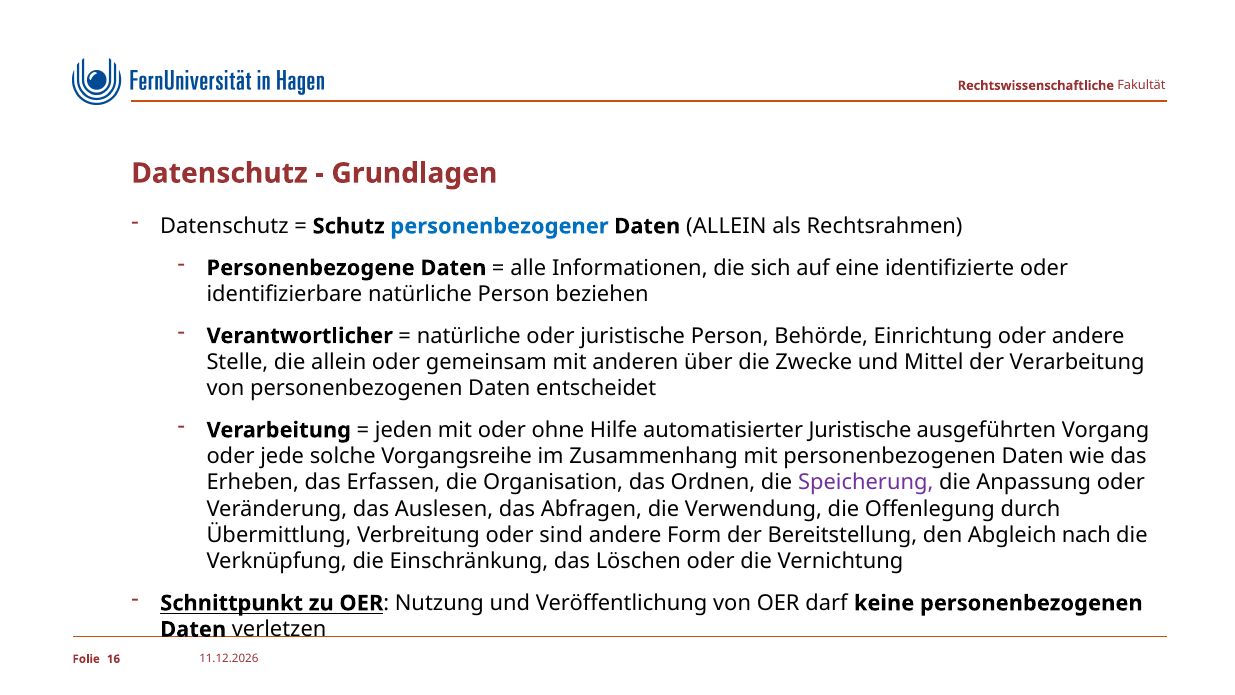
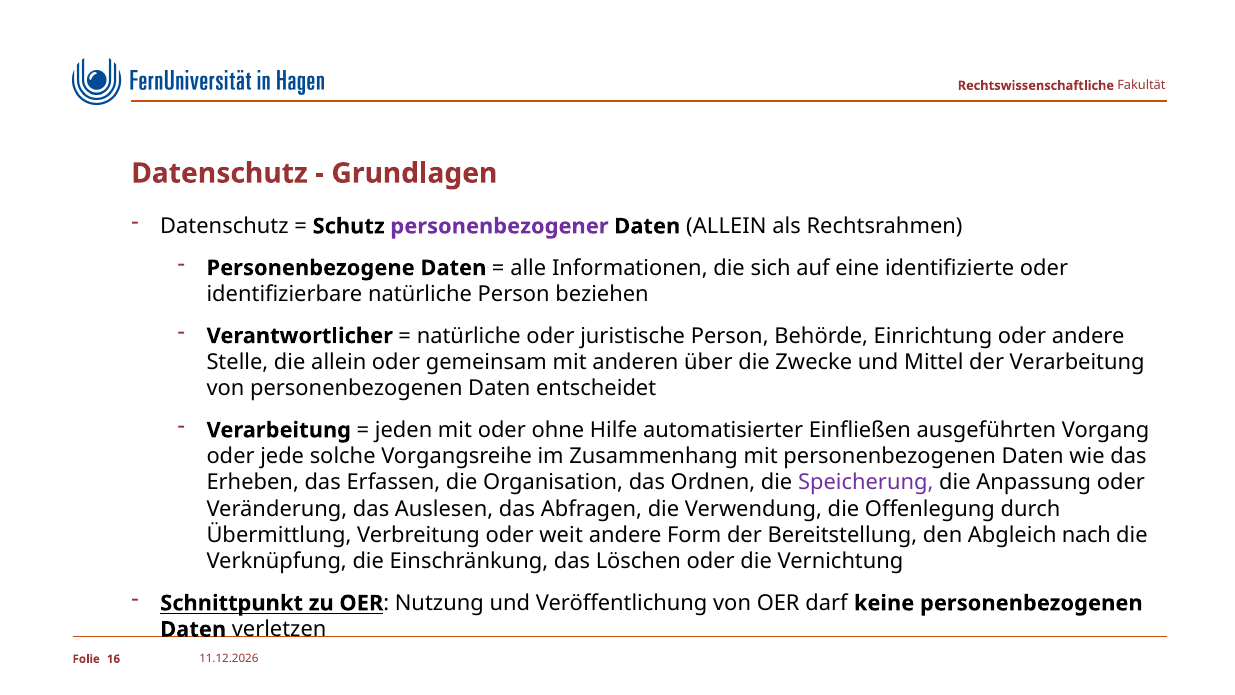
personenbezogener colour: blue -> purple (499, 226)
automatisierter Juristische: Juristische -> Einfließen (860, 430)
sind: sind -> weit (561, 535)
